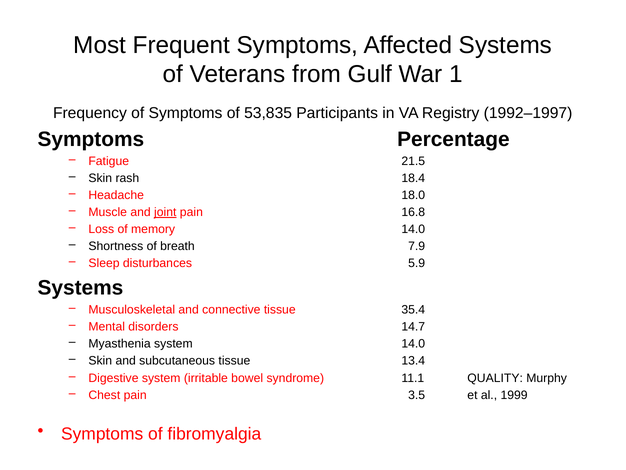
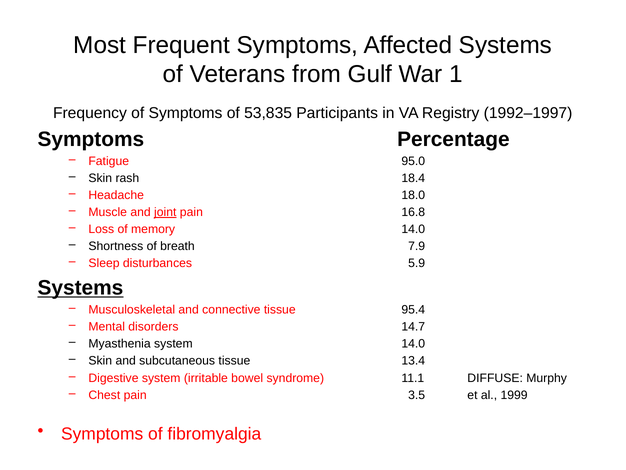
21.5: 21.5 -> 95.0 (413, 161)
Systems underline: none -> present (80, 288)
35.4: 35.4 -> 95.4 (413, 309)
QUALITY: QUALITY -> DIFFUSE (495, 378)
